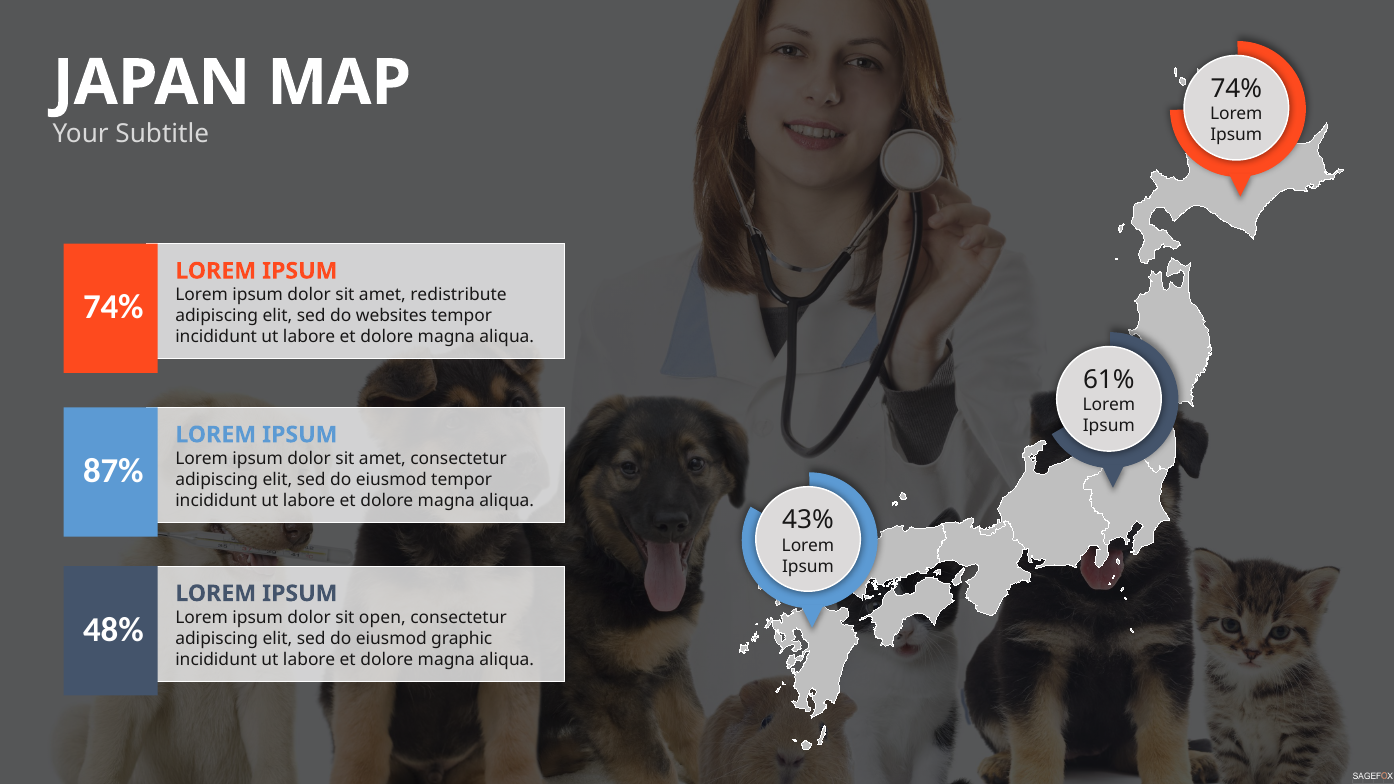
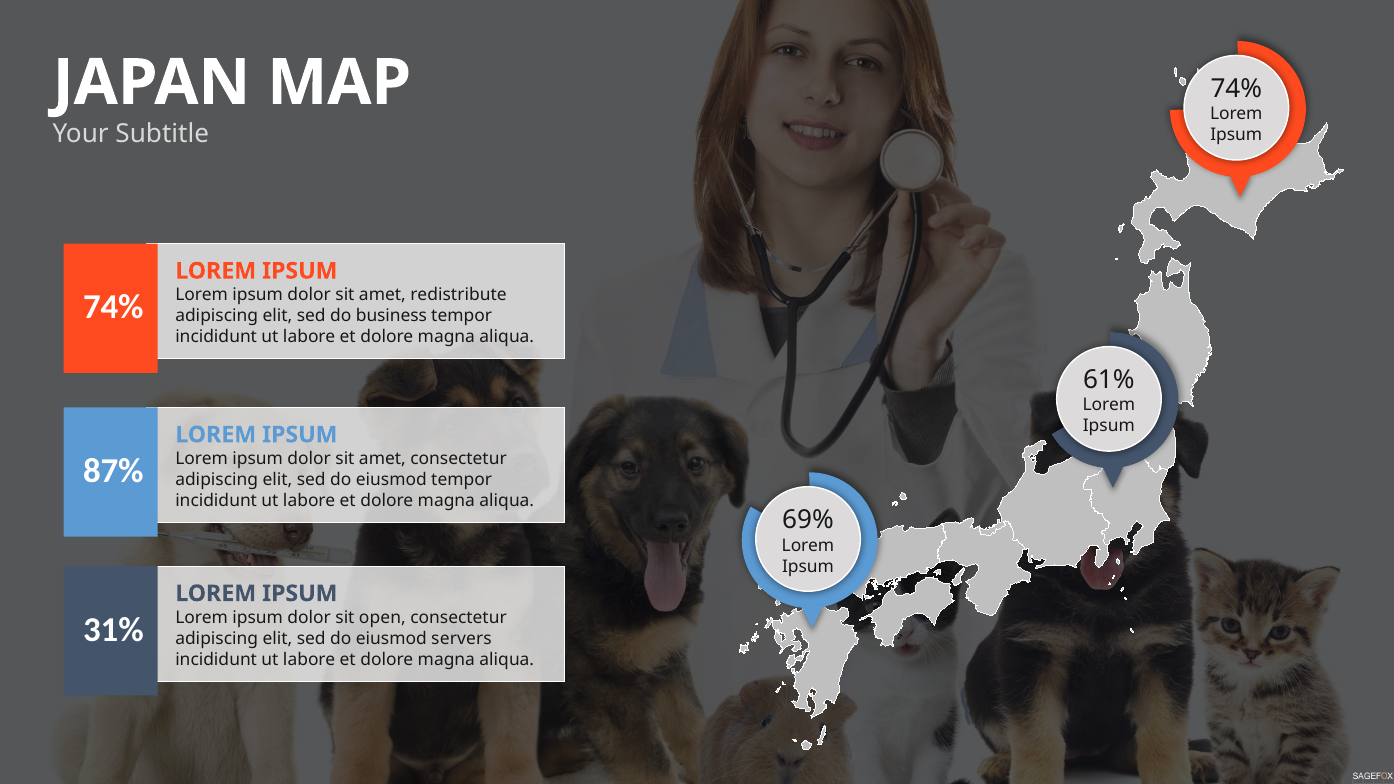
websites: websites -> business (391, 316)
43%: 43% -> 69% (808, 520)
48%: 48% -> 31% (113, 630)
graphic: graphic -> servers (462, 638)
